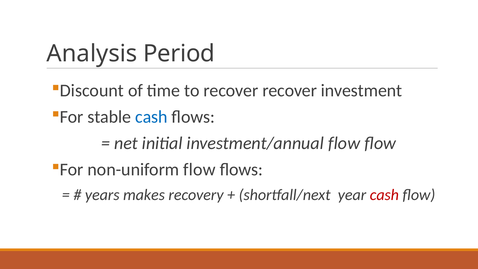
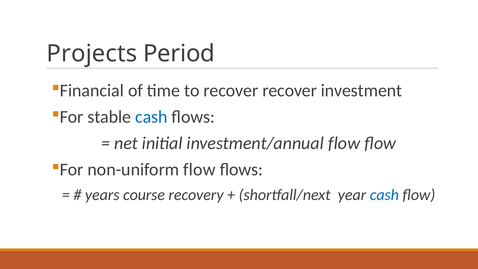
Analysis: Analysis -> Projects (92, 54)
Discount: Discount -> Financial (92, 91)
makes: makes -> course (144, 195)
cash colour: red -> blue (384, 195)
